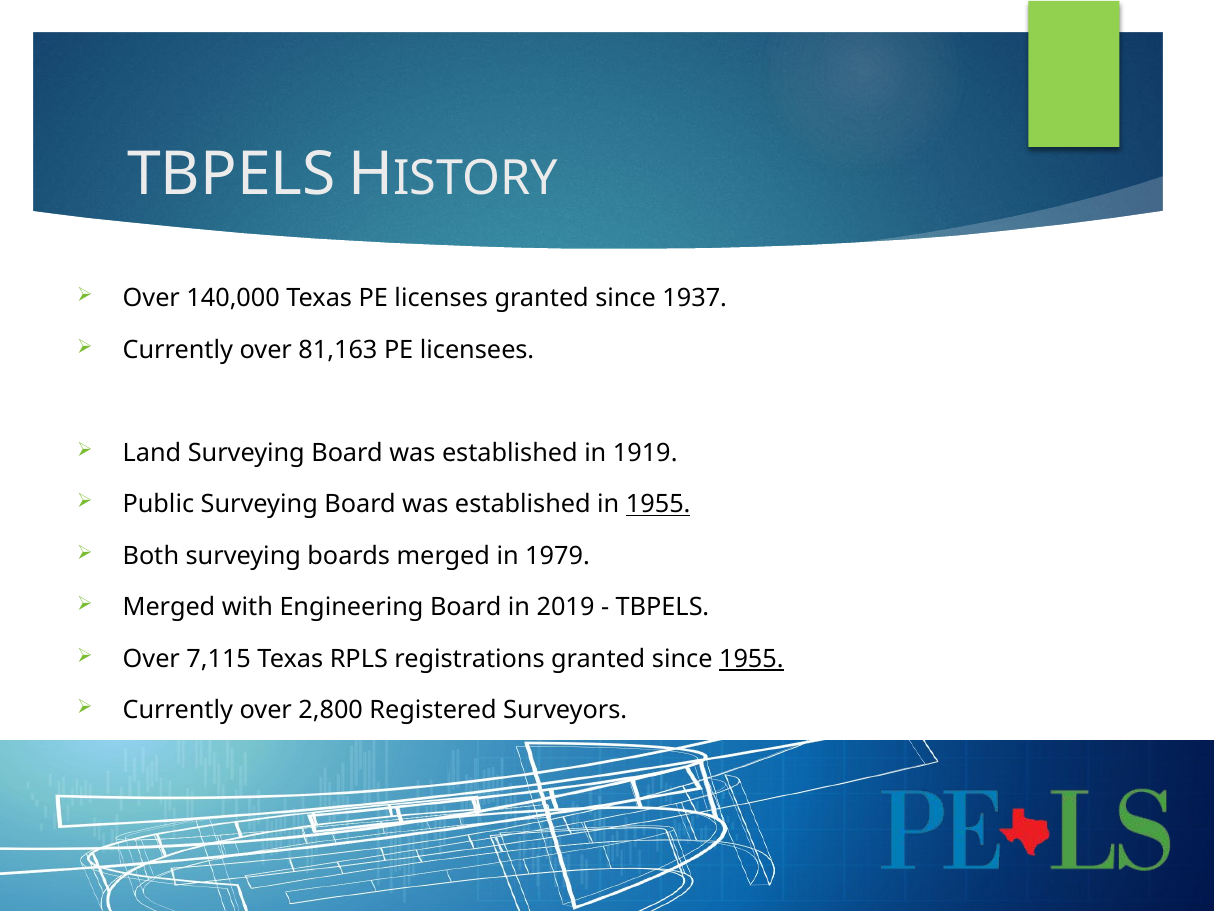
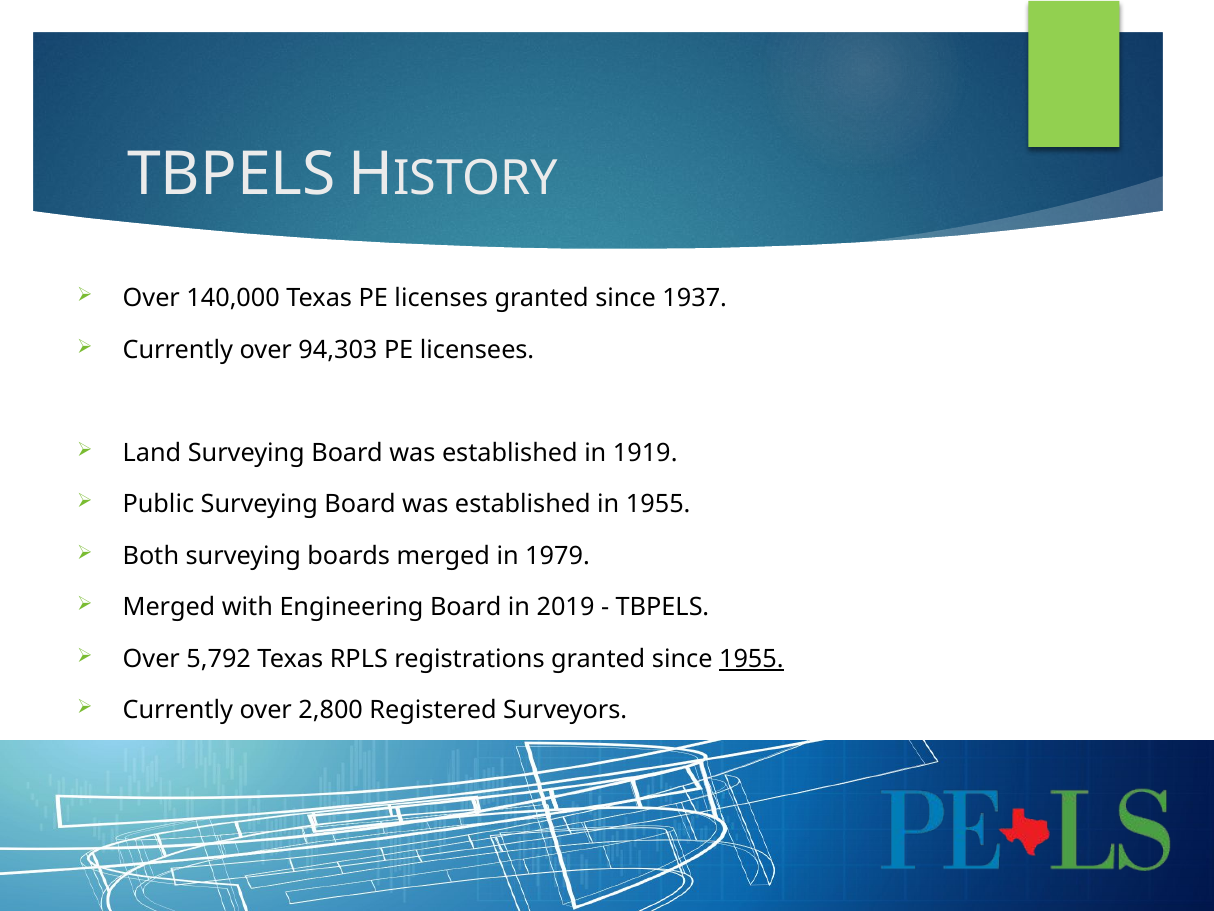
81,163: 81,163 -> 94,303 (338, 350)
1955 underline: present -> none (658, 504)
7,115: 7,115 -> 5,792 (219, 659)
